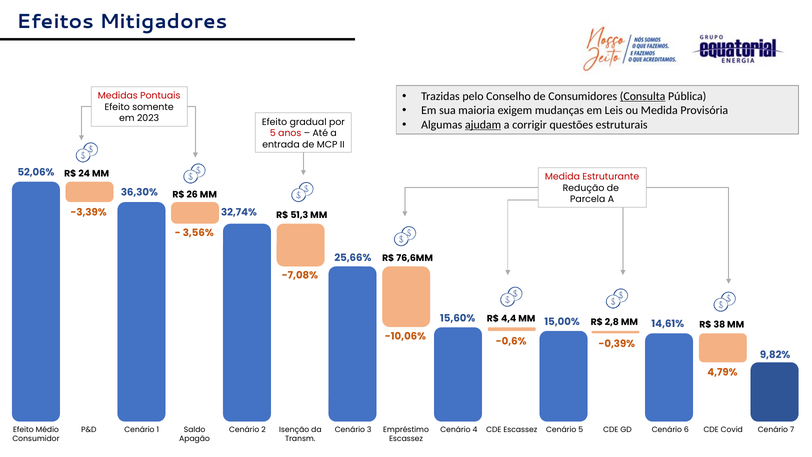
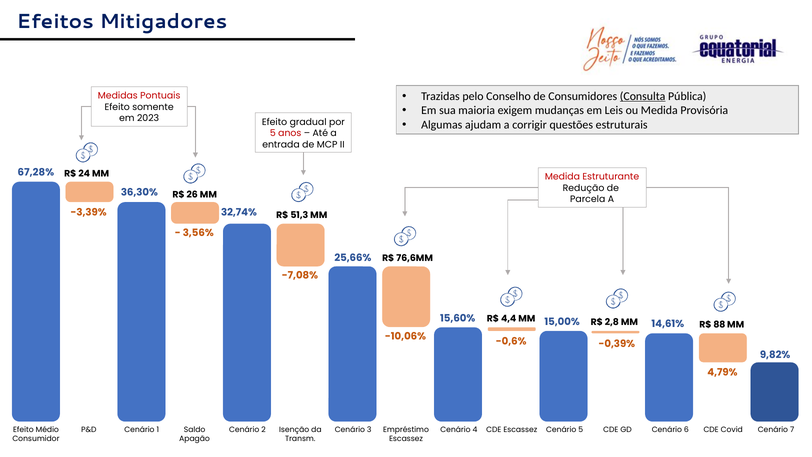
ajudam underline: present -> none (483, 125)
52,06%: 52,06% -> 67,28% (36, 172)
38: 38 -> 88 (719, 324)
